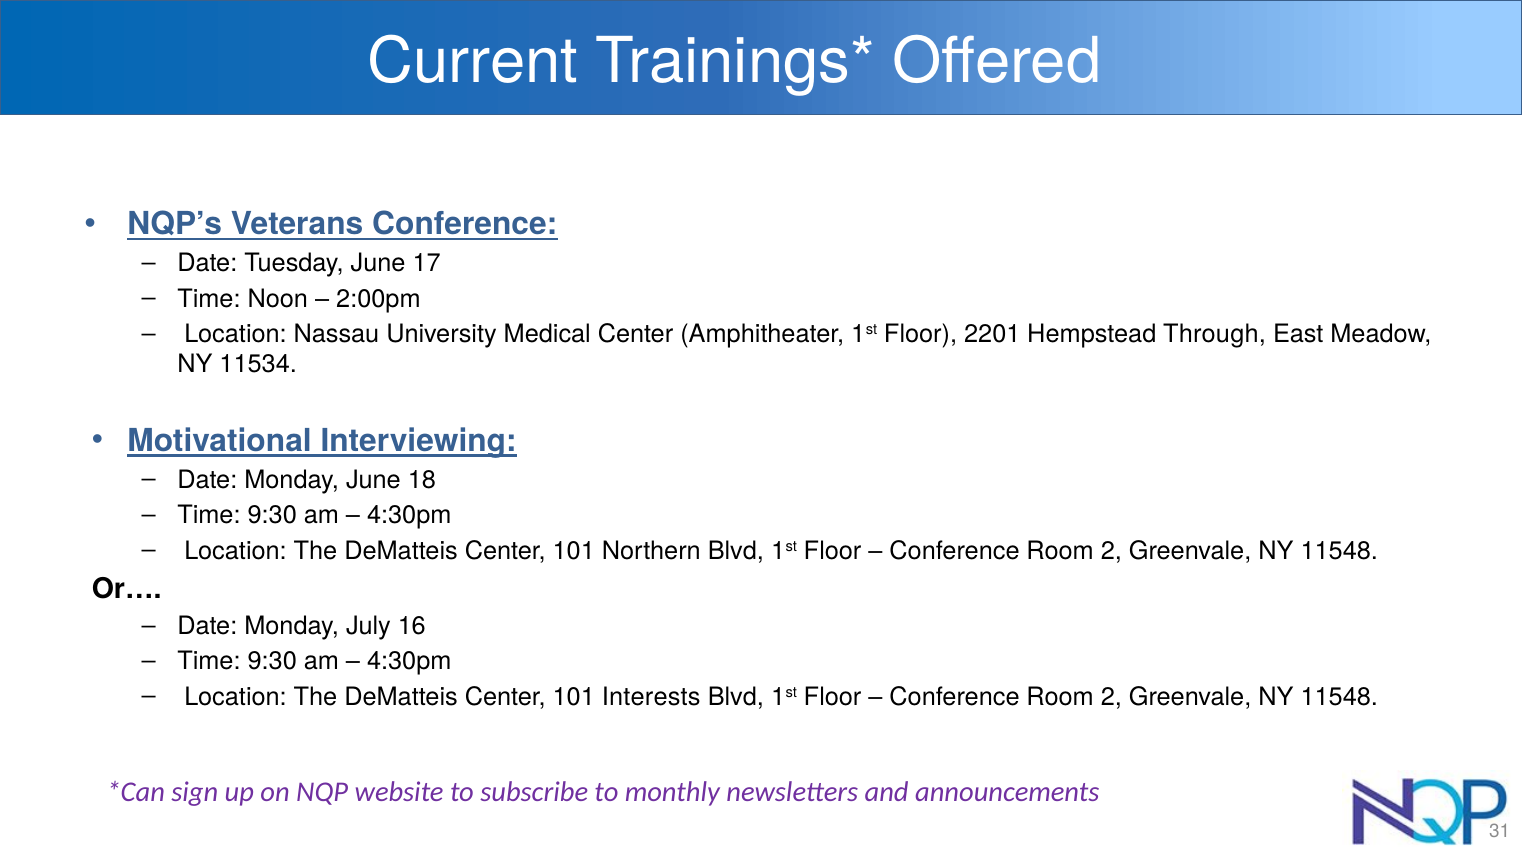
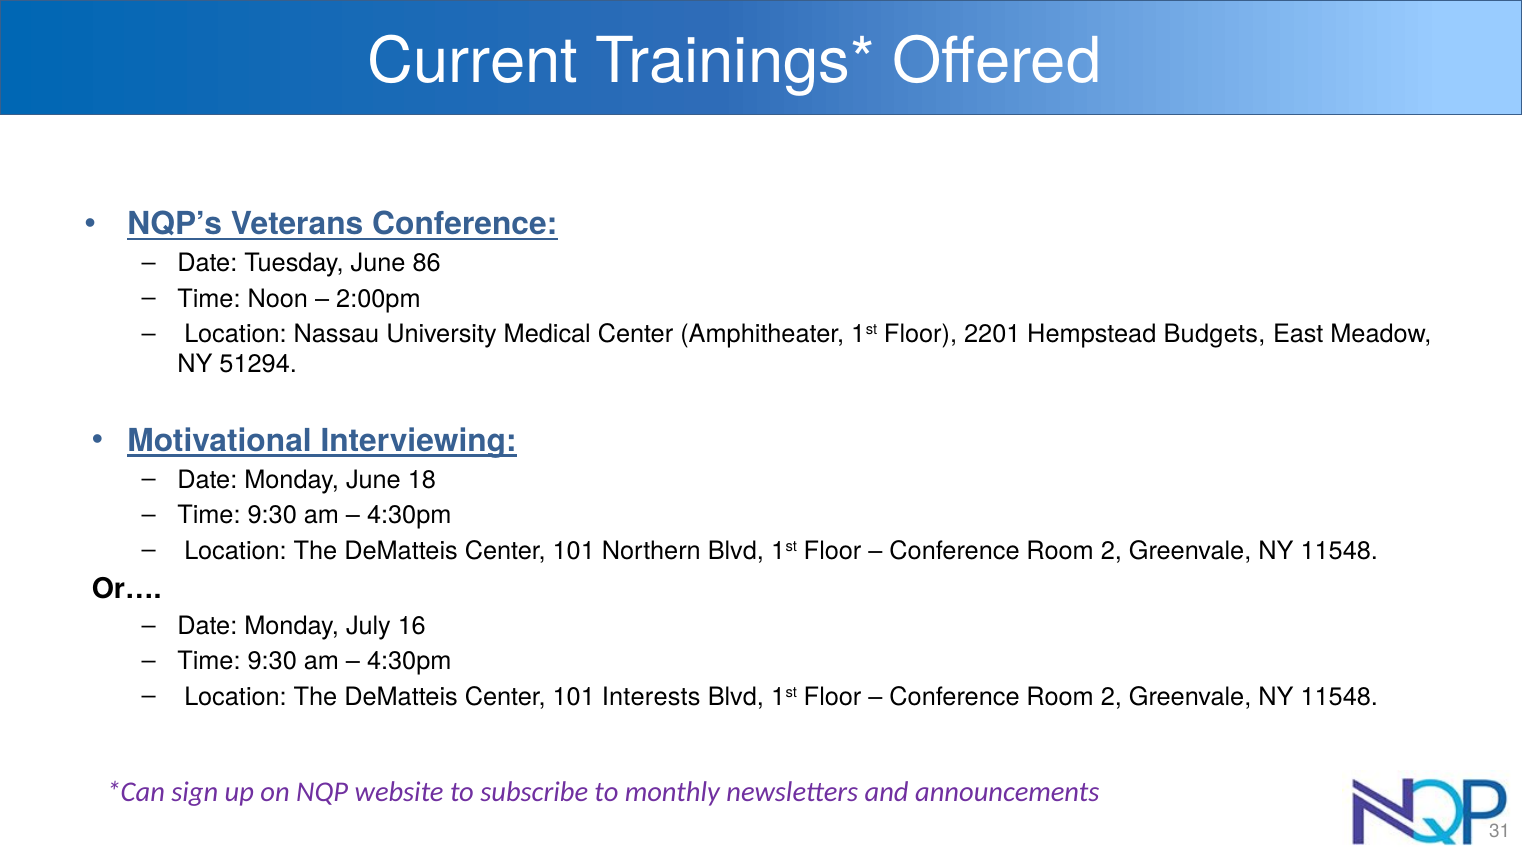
17: 17 -> 86 (427, 263)
Through: Through -> Budgets (1214, 334)
11534: 11534 -> 51294 (258, 365)
